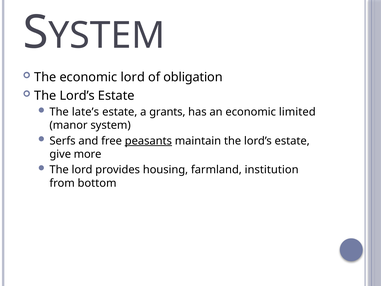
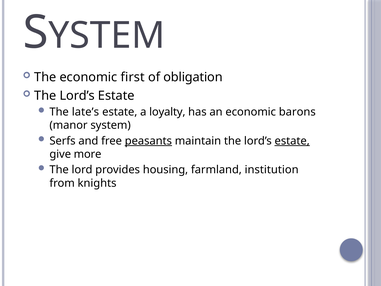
economic lord: lord -> first (133, 77)
grants: grants -> loyalty (167, 112)
limited: limited -> barons (297, 112)
estate underline: none -> present (292, 141)
bottom: bottom -> knights (97, 183)
